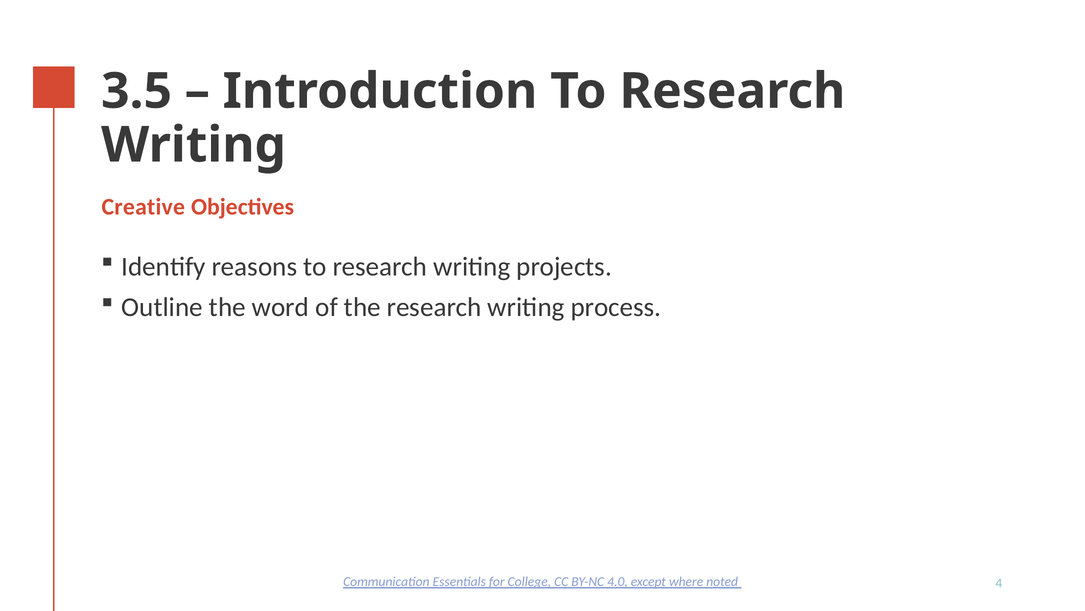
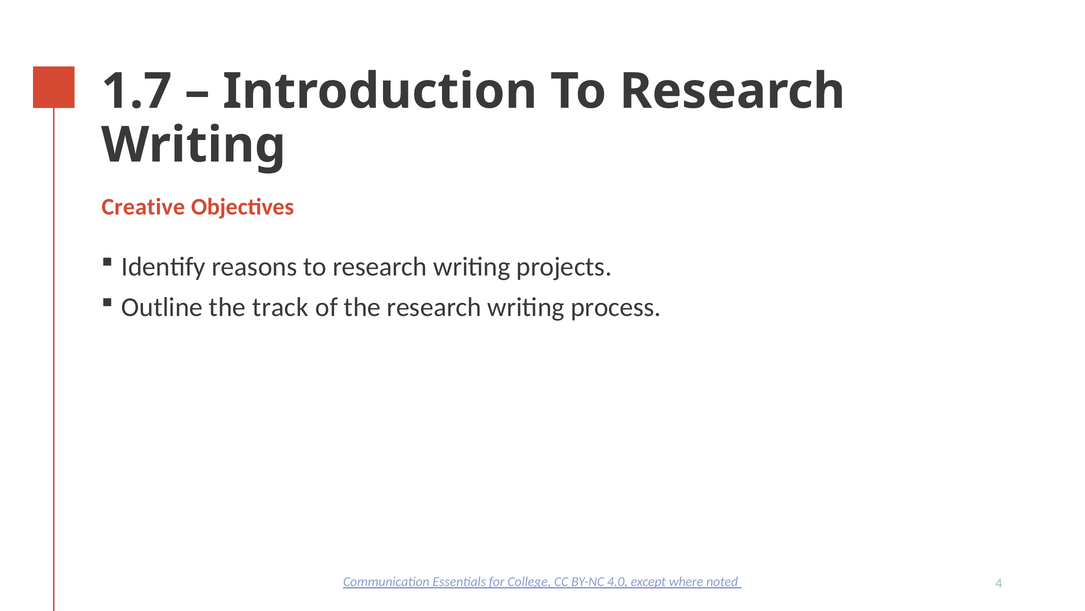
3.5: 3.5 -> 1.7 (137, 91)
word: word -> track (280, 307)
